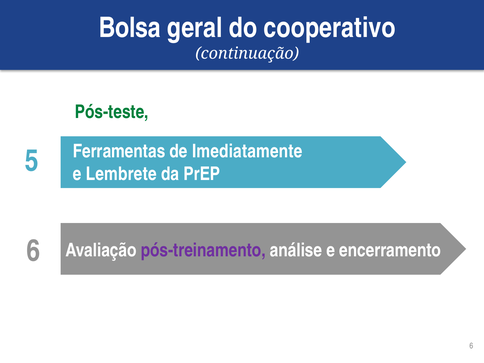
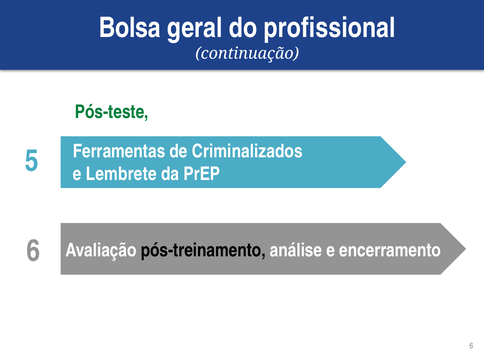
cooperativo: cooperativo -> profissional (330, 28)
Imediatamente: Imediatamente -> Criminalizados (247, 151)
pós-treinamento colour: purple -> black (203, 250)
